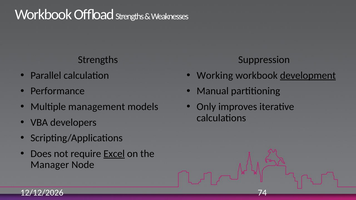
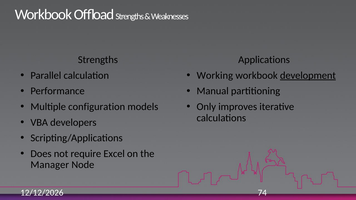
Suppression: Suppression -> Applications (264, 60)
management: management -> configuration (97, 107)
Excel underline: present -> none (114, 154)
